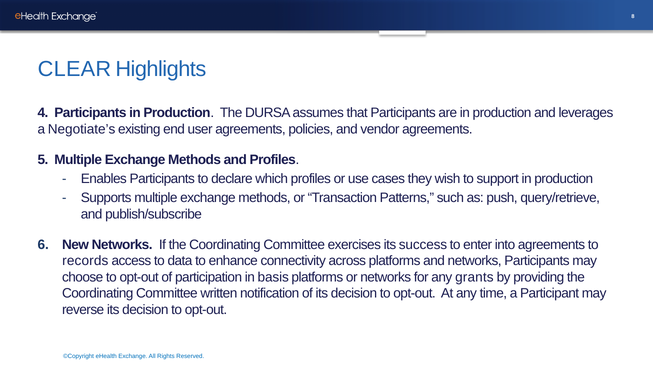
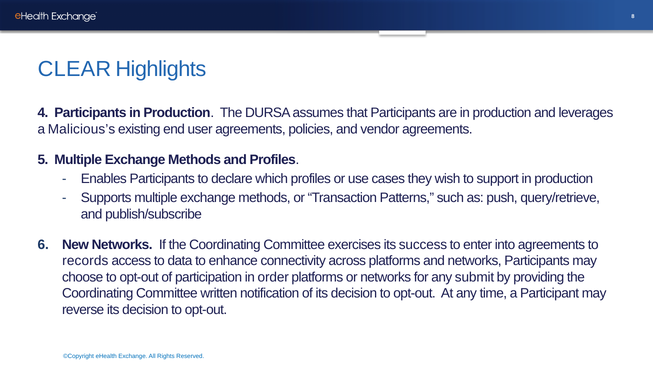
Negotiate’s: Negotiate’s -> Malicious’s (82, 129)
basis: basis -> order (273, 277)
grants: grants -> submit (475, 277)
